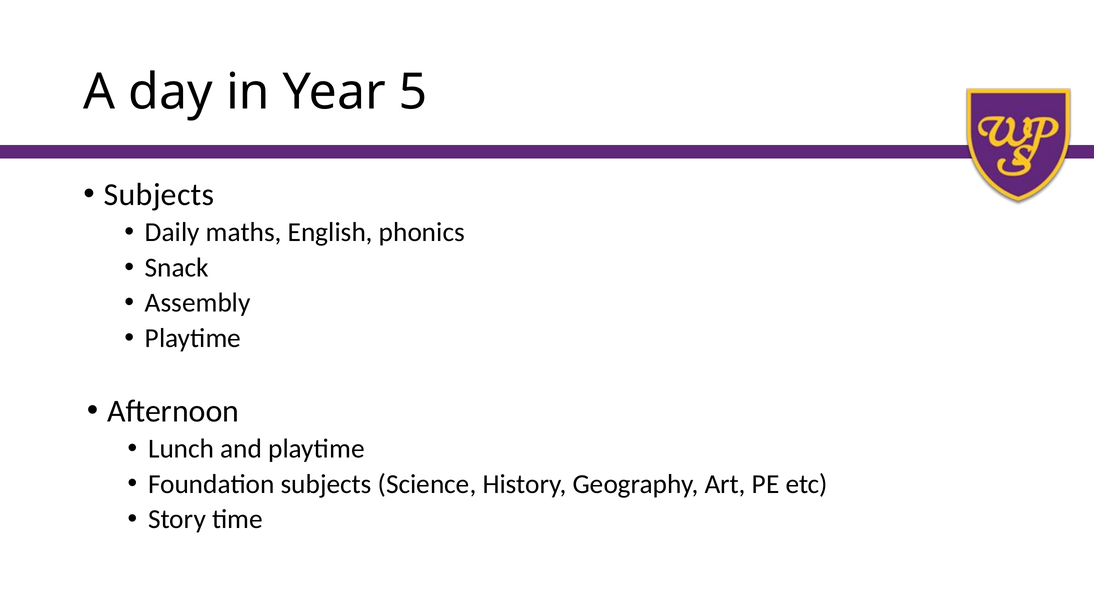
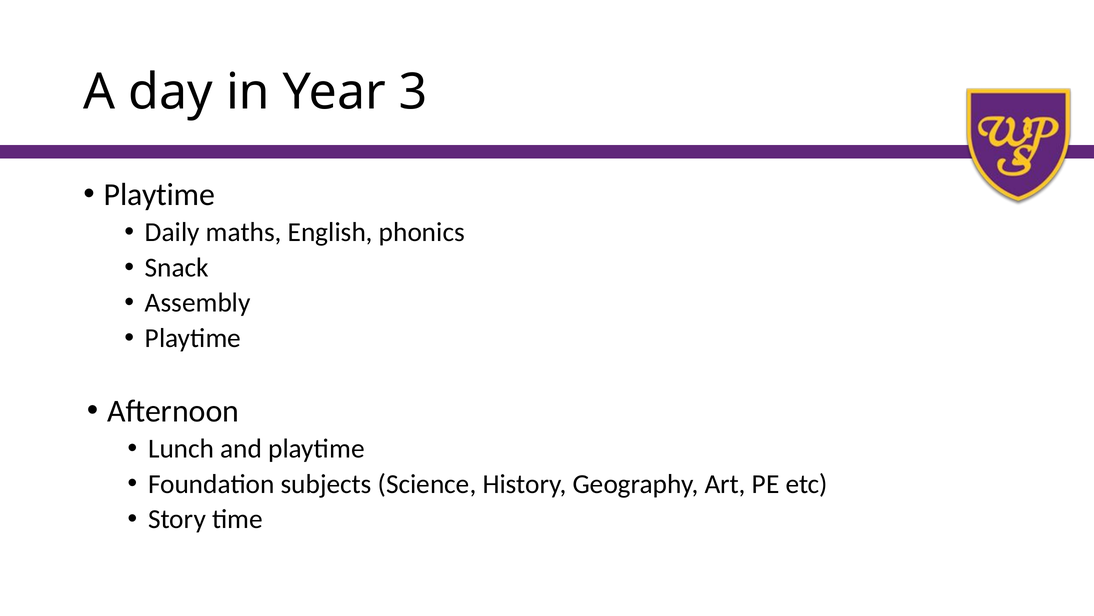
5: 5 -> 3 (413, 92)
Subjects: Subjects -> Playtime (159, 194)
